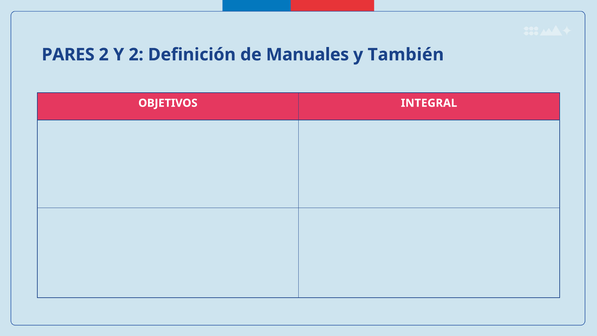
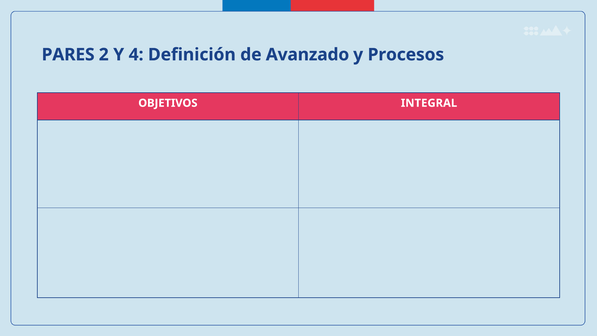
Y 2: 2 -> 4 (136, 55)
Manuales: Manuales -> Avanzado (308, 55)
También: También -> Procesos (406, 55)
